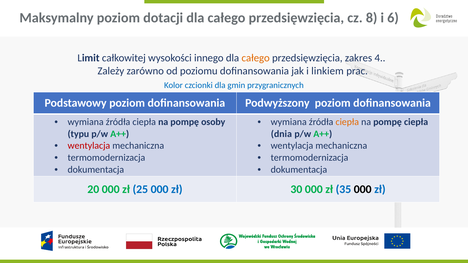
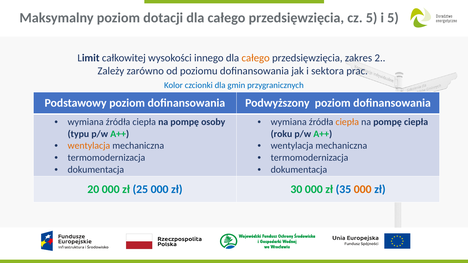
cz 8: 8 -> 5 (372, 18)
i 6: 6 -> 5 (393, 18)
4: 4 -> 2 (380, 58)
linkiem: linkiem -> sektora (328, 71)
dnia: dnia -> roku (281, 134)
wentylacja colour: red -> orange (89, 146)
000 colour: black -> orange (363, 189)
